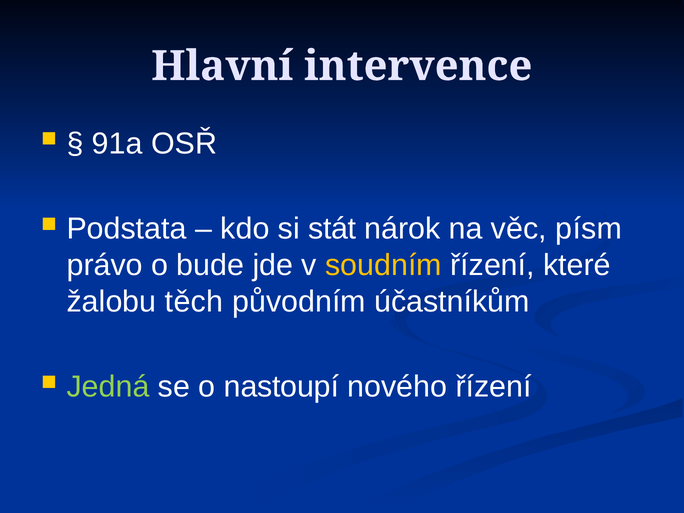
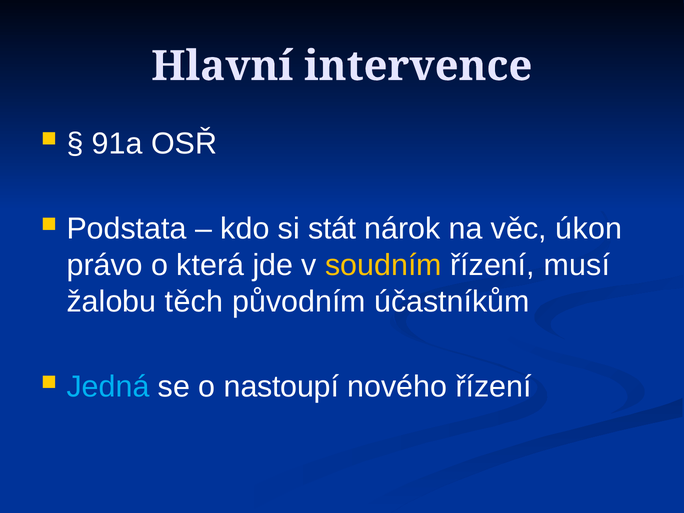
písm: písm -> úkon (589, 229)
bude: bude -> která (210, 265)
které: které -> musí (577, 265)
Jedná colour: light green -> light blue (108, 387)
